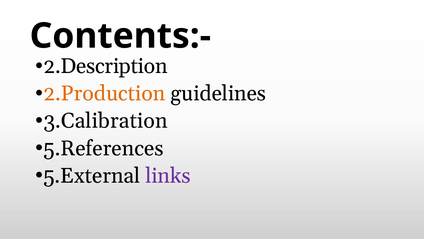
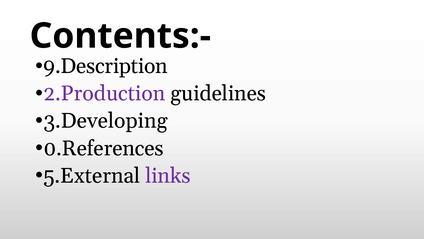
2.Description: 2.Description -> 9.Description (106, 66)
2.Production colour: orange -> purple (104, 93)
3.Calibration: 3.Calibration -> 3.Developing (106, 121)
5.References: 5.References -> 0.References (104, 148)
